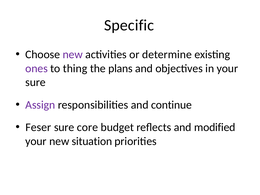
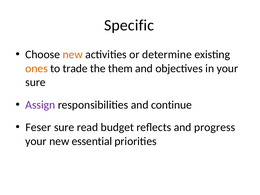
new colour: purple -> orange (73, 55)
ones colour: purple -> orange (37, 68)
thing: thing -> trade (75, 68)
plans: plans -> them (120, 68)
core: core -> read (87, 127)
modified: modified -> progress (215, 127)
situation: situation -> essential (92, 141)
